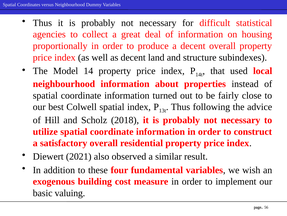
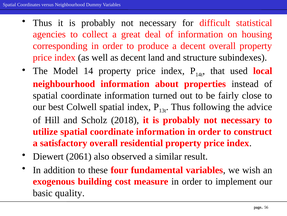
proportionally: proportionally -> corresponding (60, 46)
2021: 2021 -> 2061 (79, 156)
valuing: valuing -> quality (70, 192)
